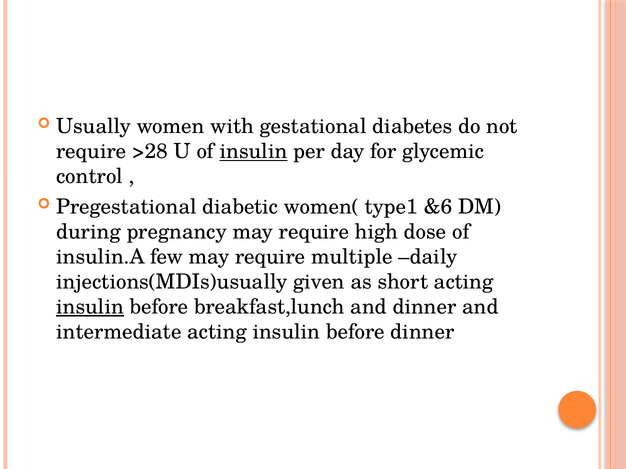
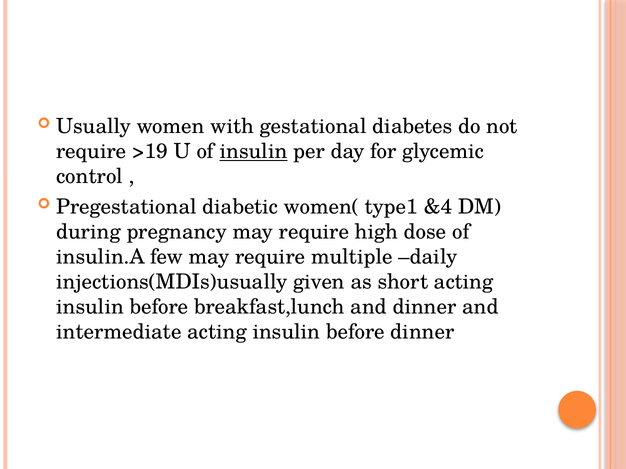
>28: >28 -> >19 (150, 152)
&6: &6 -> &4 (438, 207)
insulin underline: present -> none (90, 307)
